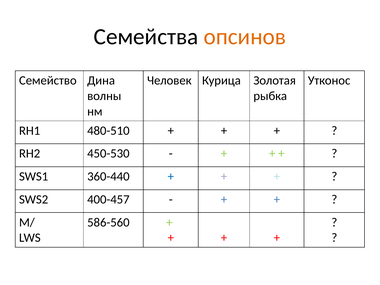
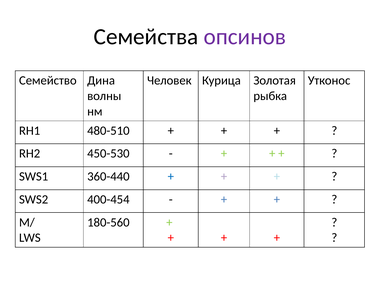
опсинов colour: orange -> purple (245, 37)
400-457: 400-457 -> 400-454 (108, 199)
586-560: 586-560 -> 180-560 (108, 222)
